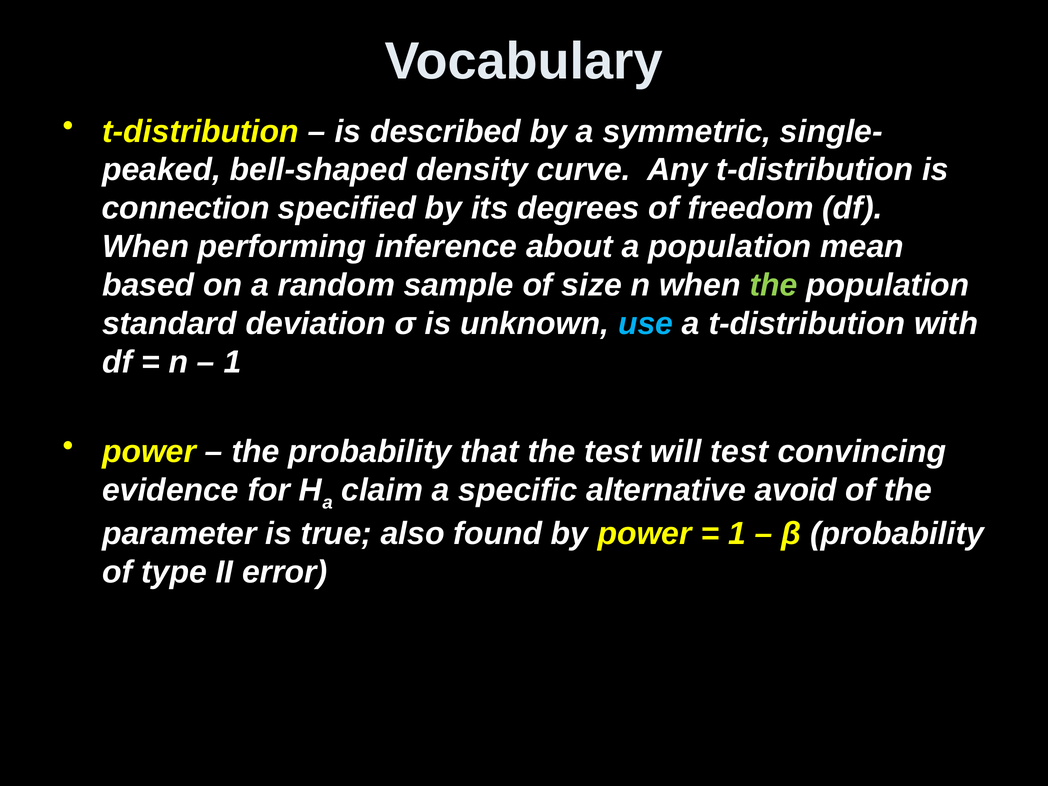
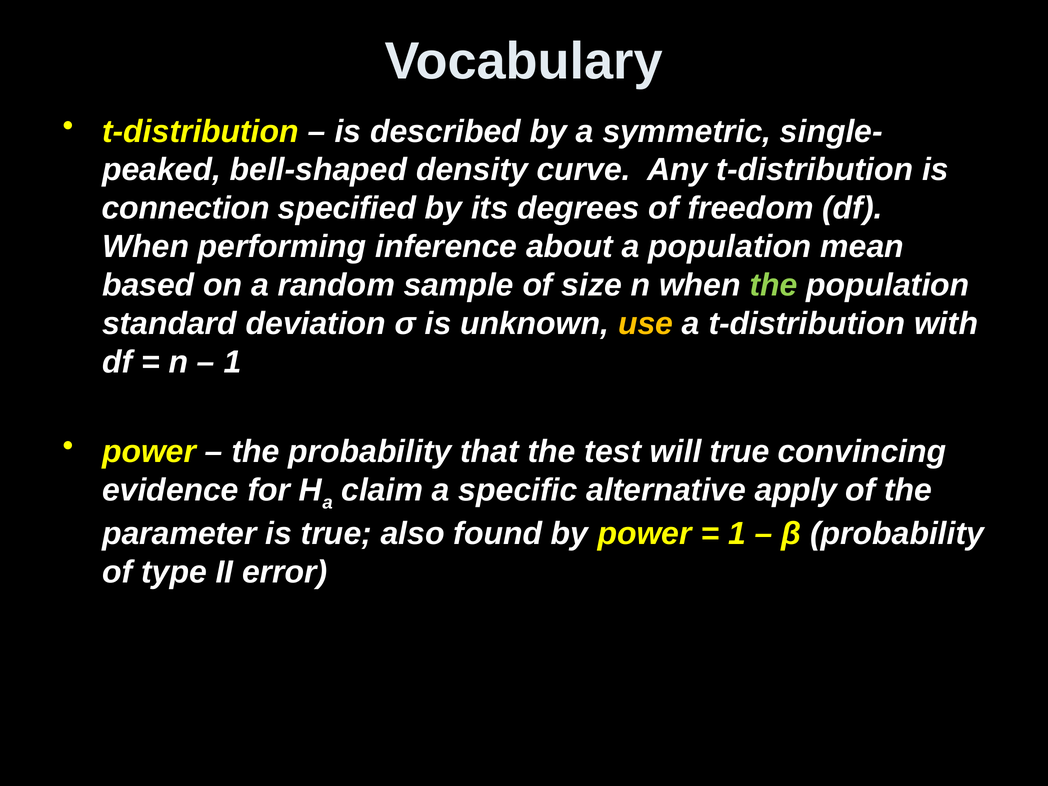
use colour: light blue -> yellow (646, 324)
will test: test -> true (740, 452)
avoid: avoid -> apply (796, 490)
